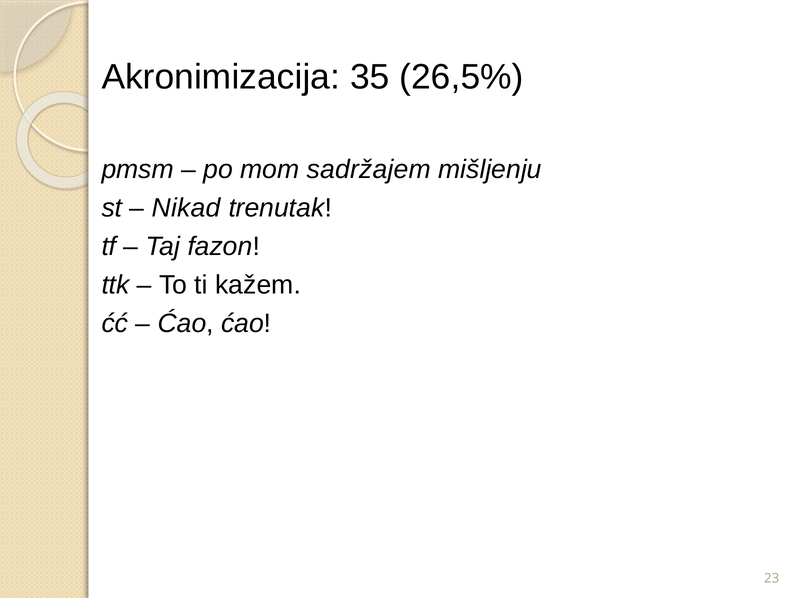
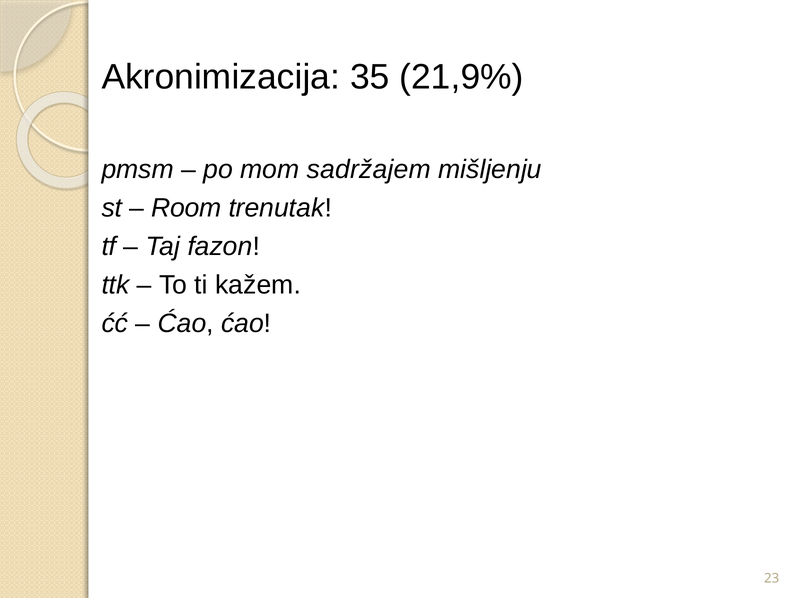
26,5%: 26,5% -> 21,9% (462, 77)
Nikad: Nikad -> Room (187, 208)
